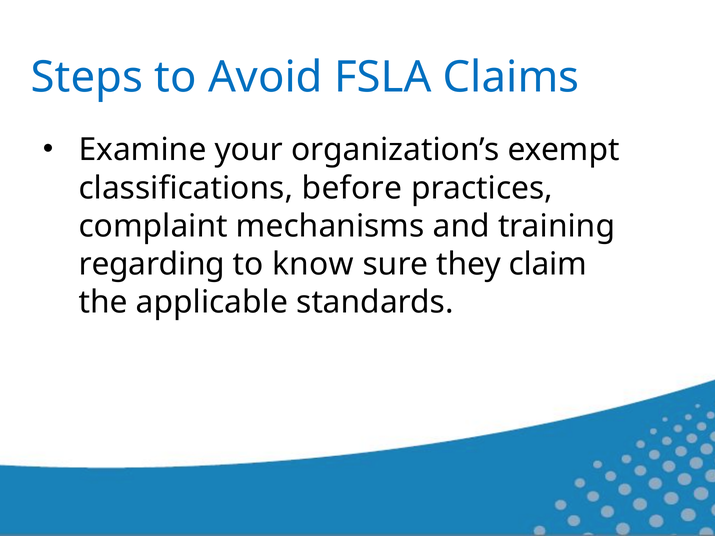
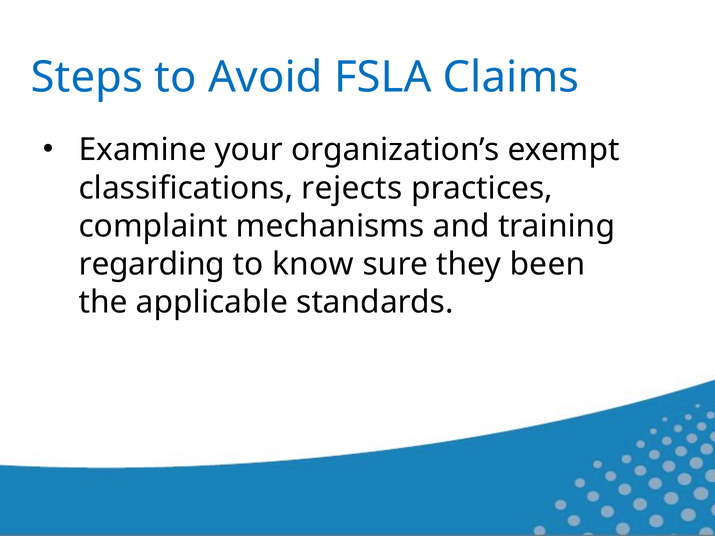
before: before -> rejects (352, 188)
claim: claim -> been (548, 264)
